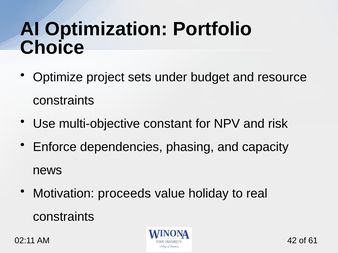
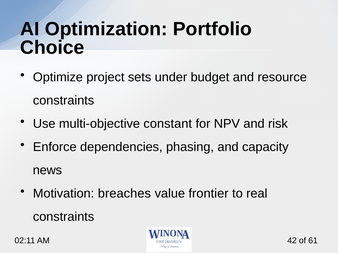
proceeds: proceeds -> breaches (124, 194)
holiday: holiday -> frontier (209, 194)
